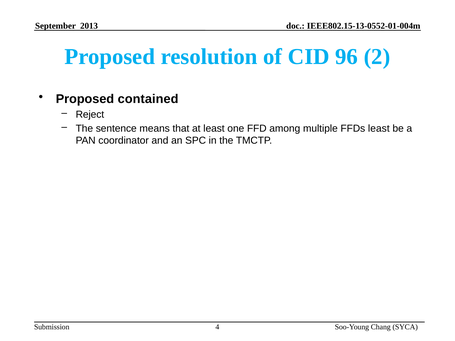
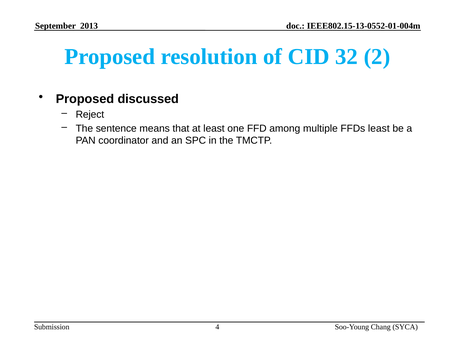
96: 96 -> 32 (347, 57)
contained: contained -> discussed (148, 99)
